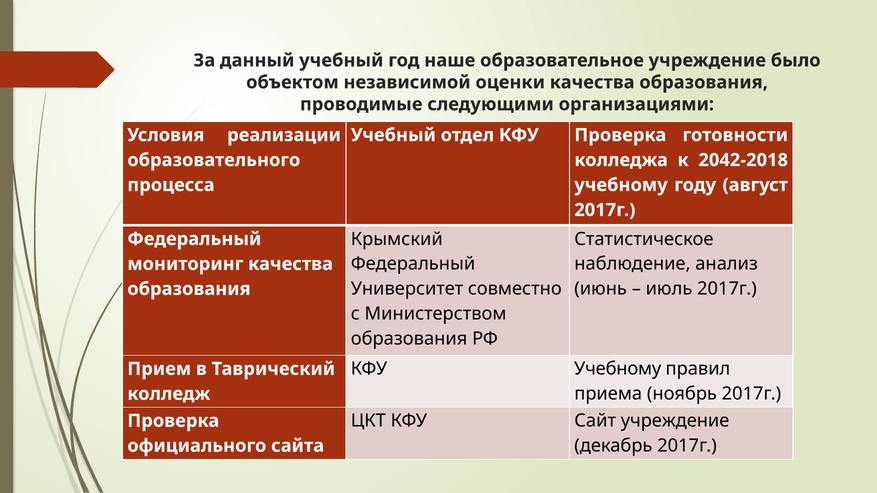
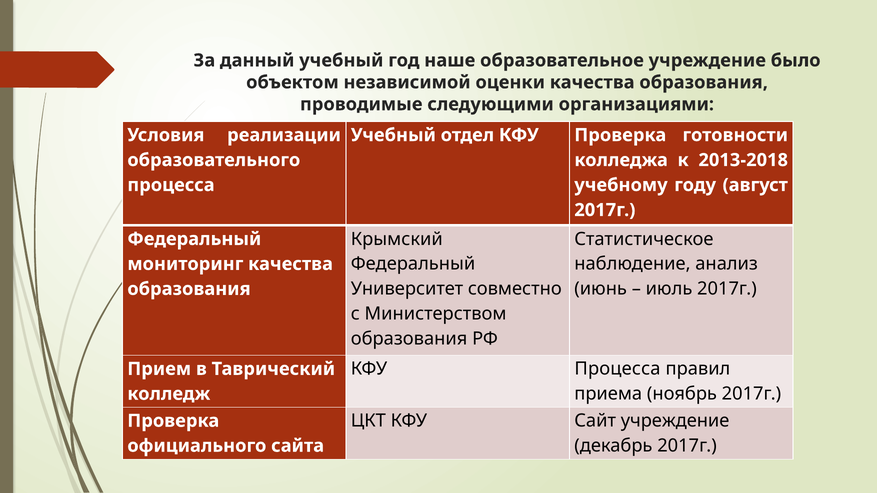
2042-2018: 2042-2018 -> 2013-2018 (743, 160)
КФУ Учебному: Учебному -> Процесса (617, 369)
